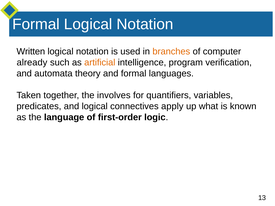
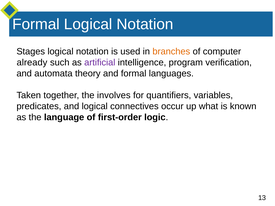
Written: Written -> Stages (31, 51)
artificial colour: orange -> purple (100, 62)
apply: apply -> occur (172, 106)
